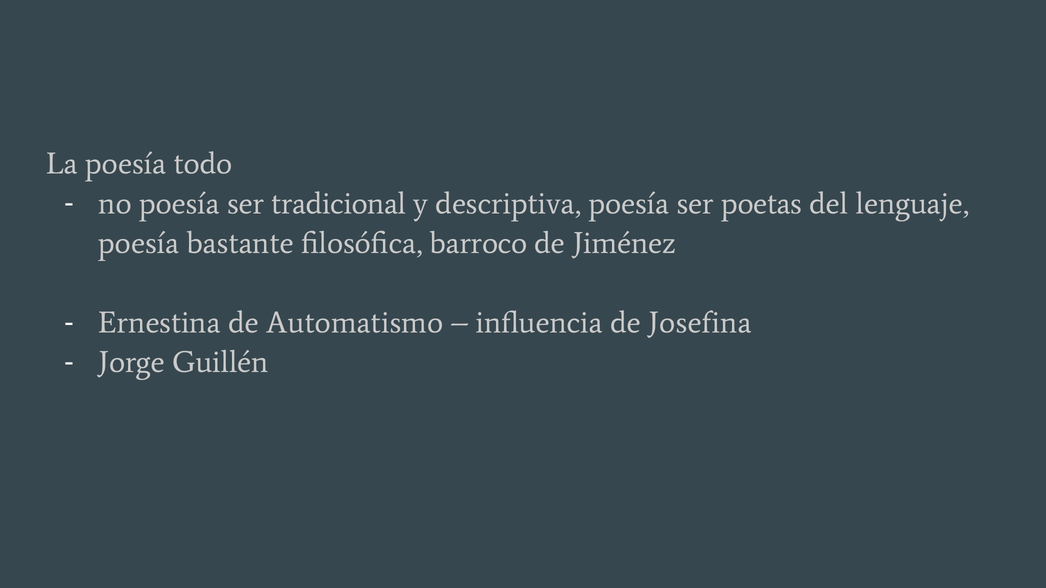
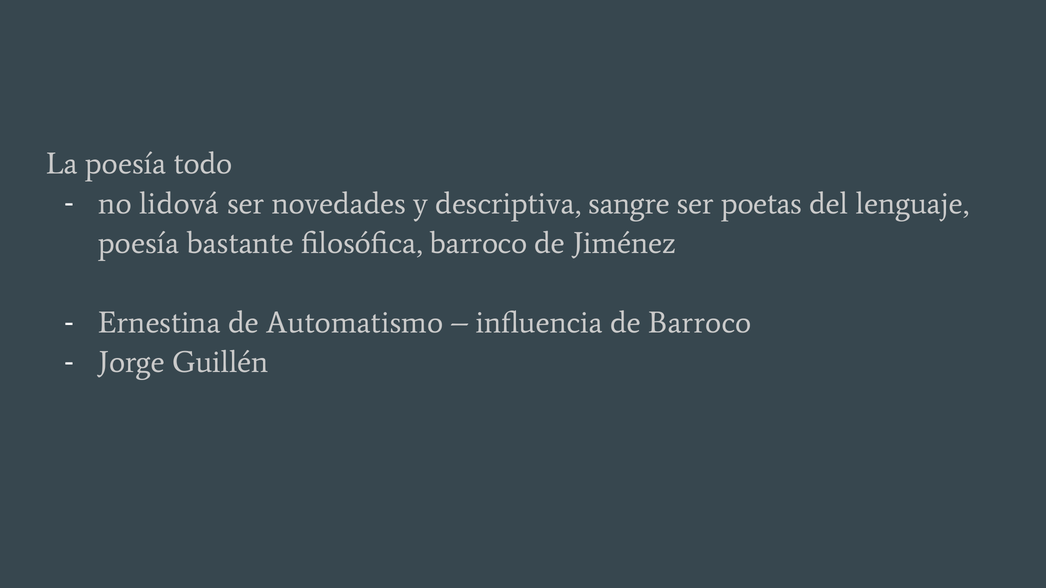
no poesía: poesía -> lidová (179, 204)
tradicional: tradicional -> novedades (339, 204)
descriptiva poesía: poesía -> sangre (629, 204)
de Josefina: Josefina -> Barroco (700, 323)
